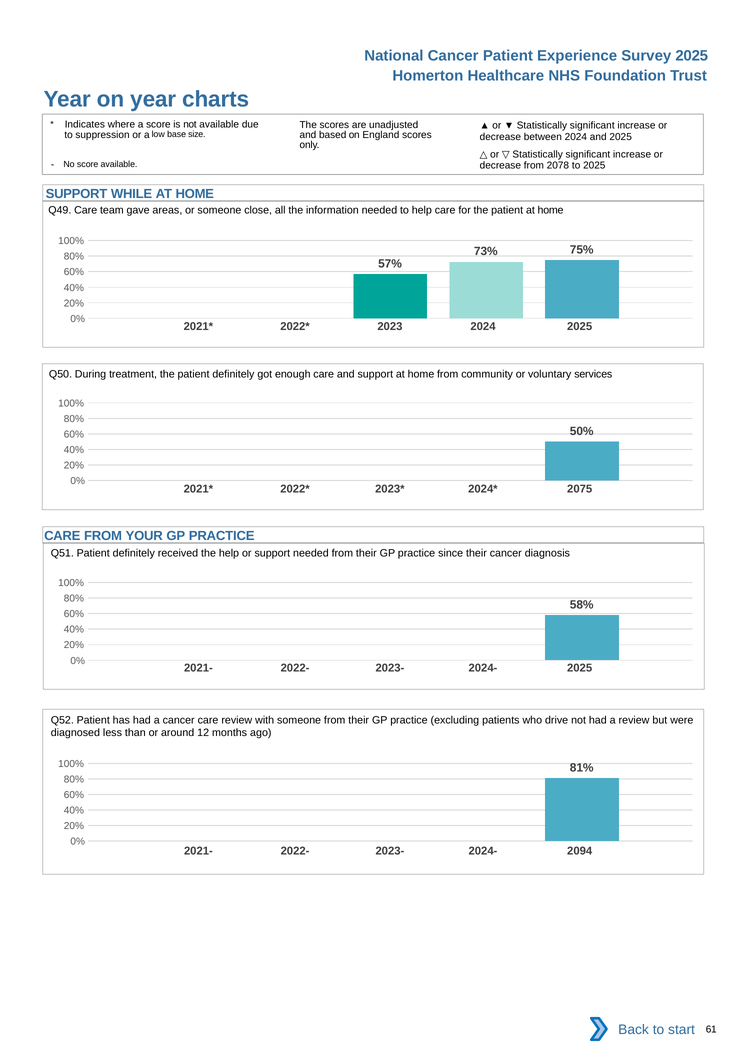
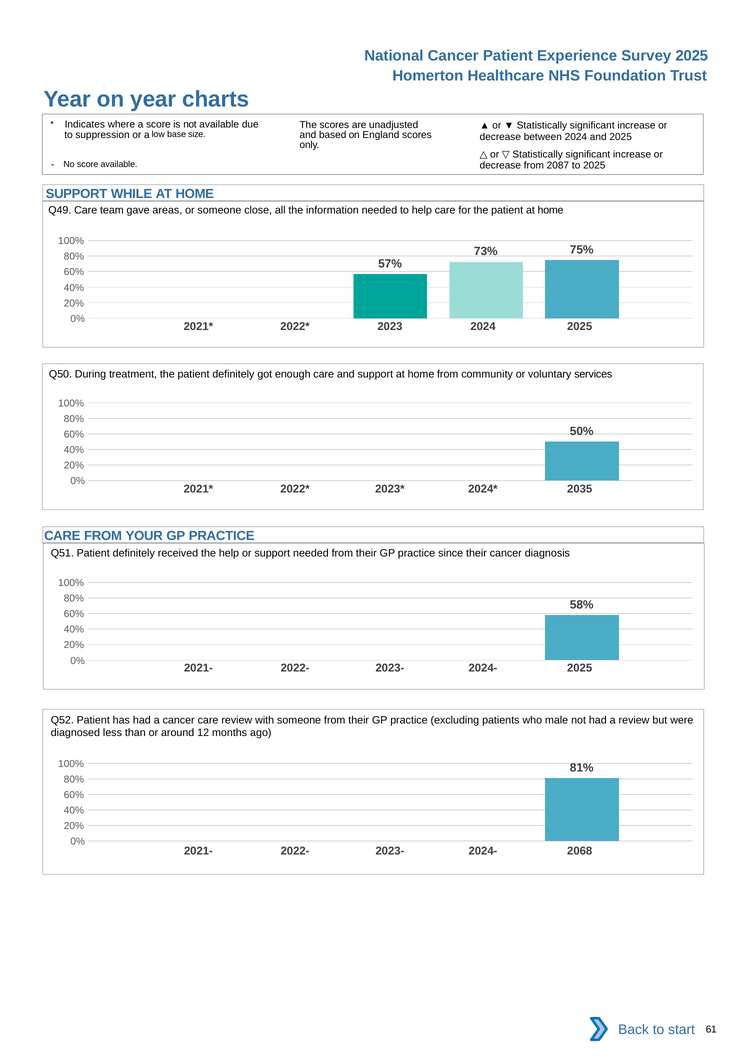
2078: 2078 -> 2087 (558, 166)
2075: 2075 -> 2035 (580, 489)
drive: drive -> male (557, 720)
2094: 2094 -> 2068 (580, 851)
